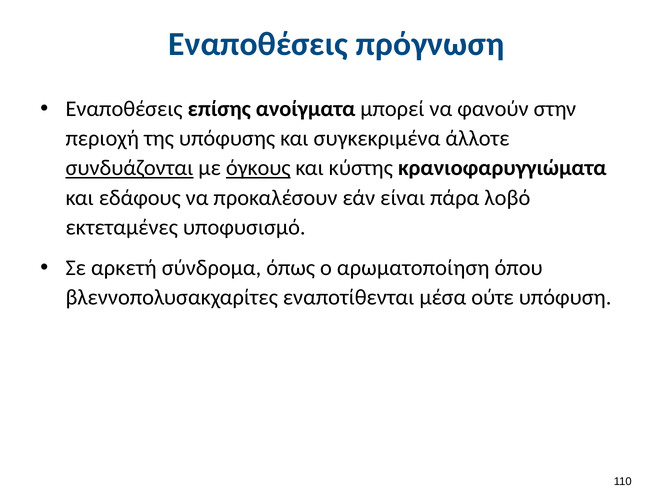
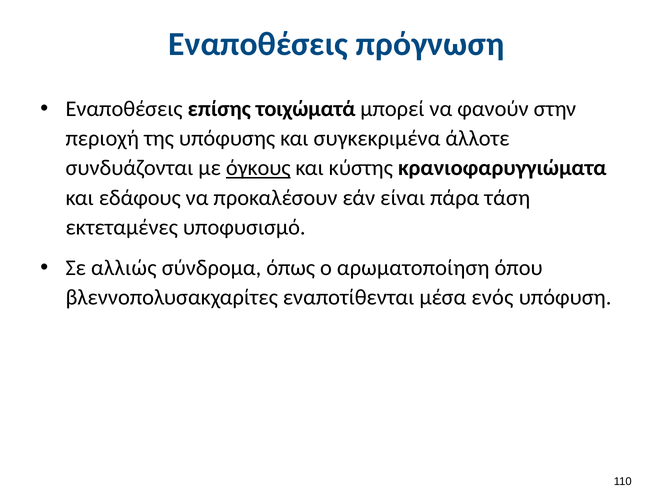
ανοίγματα: ανοίγματα -> τοιχώματά (306, 109)
συνδυάζονται underline: present -> none (129, 168)
λοβό: λοβό -> τάση (507, 198)
αρκετή: αρκετή -> αλλιώς (124, 268)
ούτε: ούτε -> ενός (492, 297)
